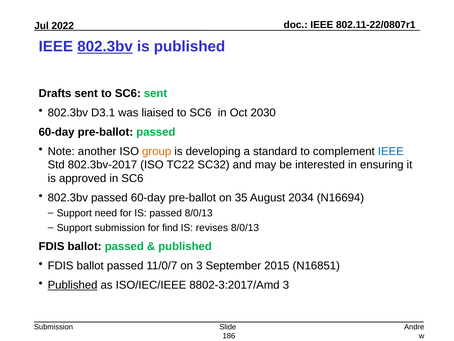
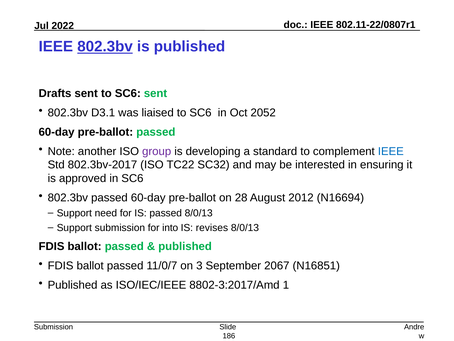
2030: 2030 -> 2052 (263, 112)
group colour: orange -> purple (157, 151)
35: 35 -> 28 (241, 198)
2034: 2034 -> 2012 (301, 198)
find: find -> into (170, 227)
2015: 2015 -> 2067 (277, 265)
Published underline: present -> none (73, 285)
8802-3:2017/Amd 3: 3 -> 1 (286, 285)
